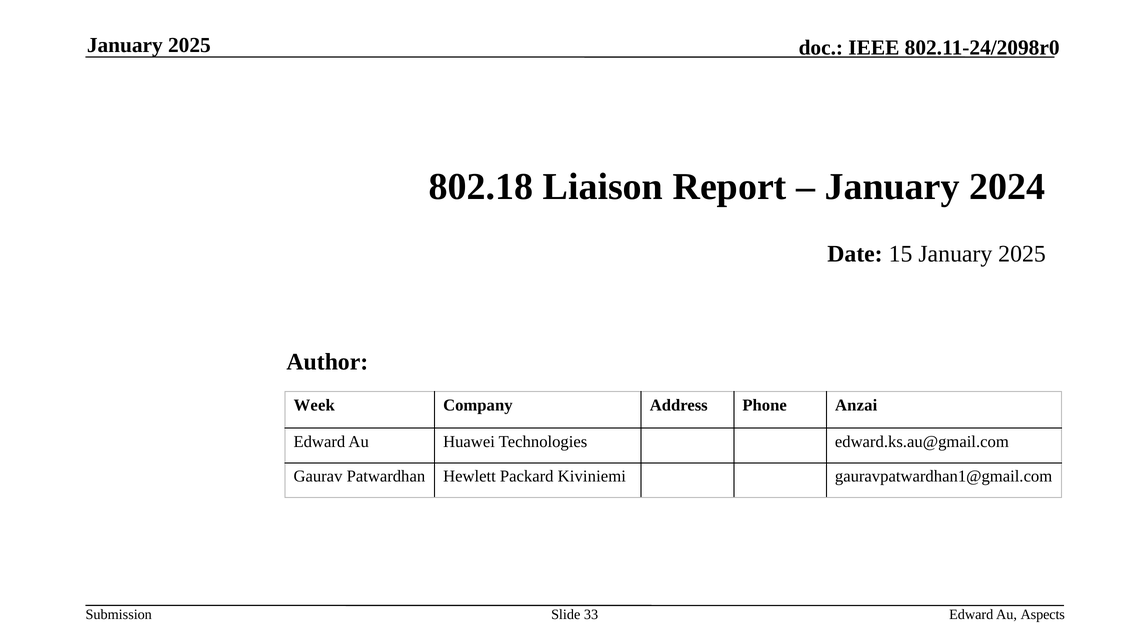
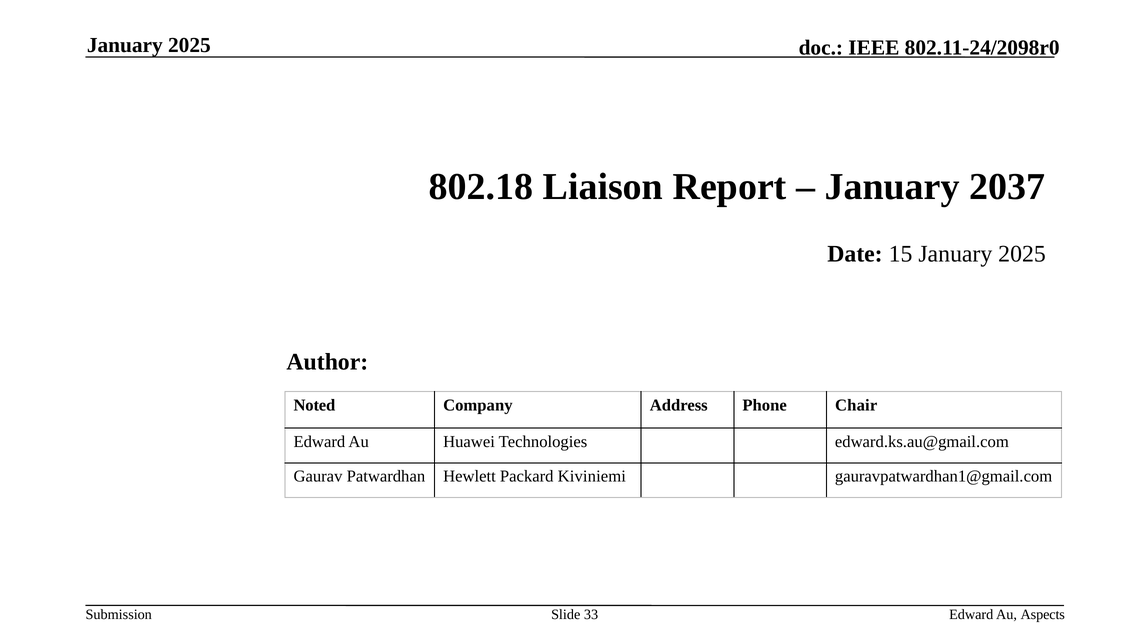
2024: 2024 -> 2037 (1007, 187)
Week: Week -> Noted (314, 405)
Anzai: Anzai -> Chair (856, 405)
